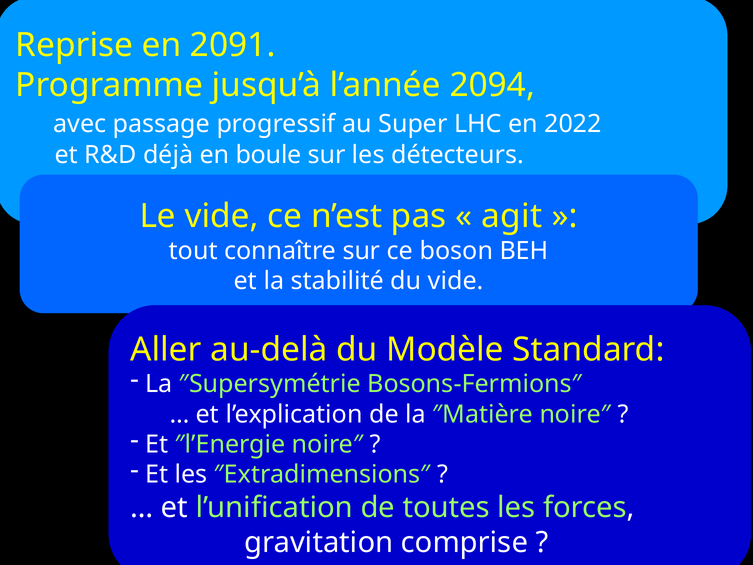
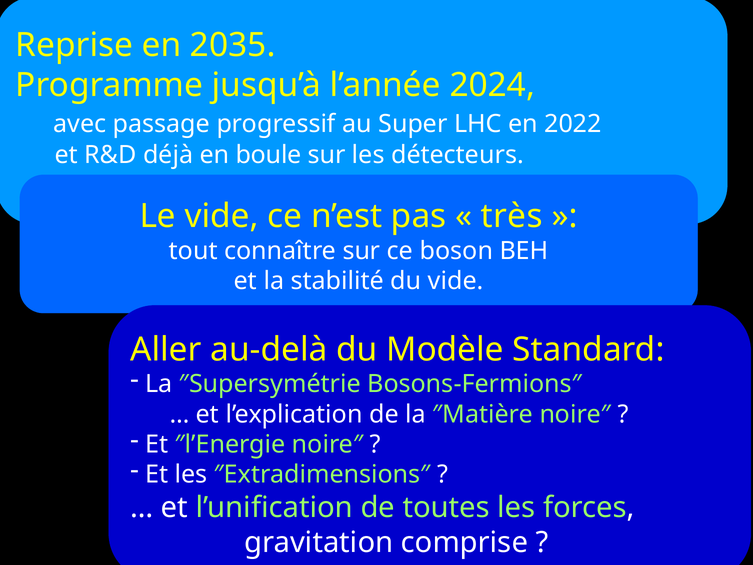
2091: 2091 -> 2035 (233, 45)
2094: 2094 -> 2024 (492, 85)
agit: agit -> très (512, 216)
